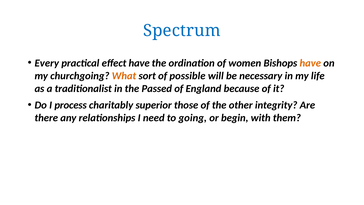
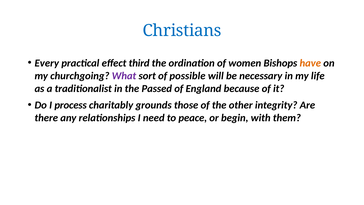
Spectrum: Spectrum -> Christians (182, 31)
effect have: have -> third (139, 63)
What colour: orange -> purple (124, 76)
superior: superior -> grounds (154, 105)
going: going -> peace (193, 118)
